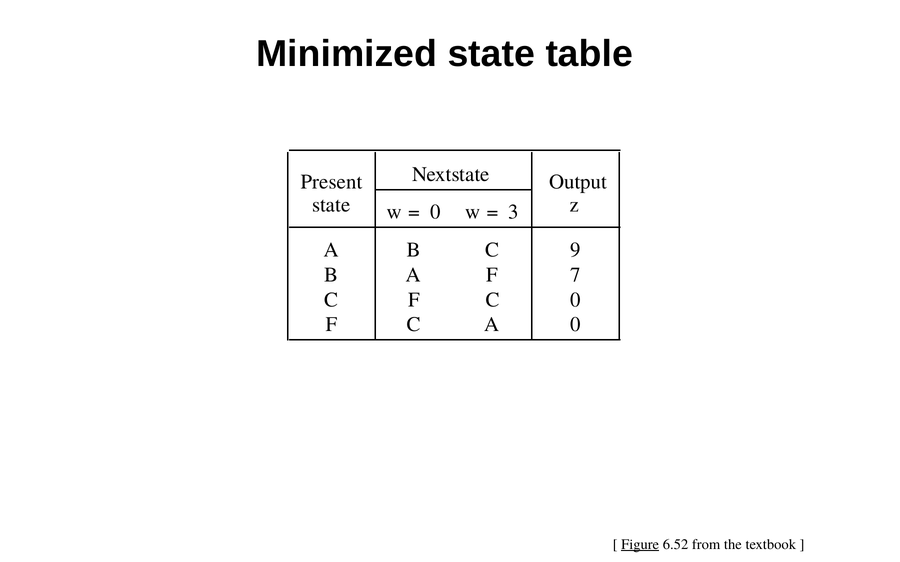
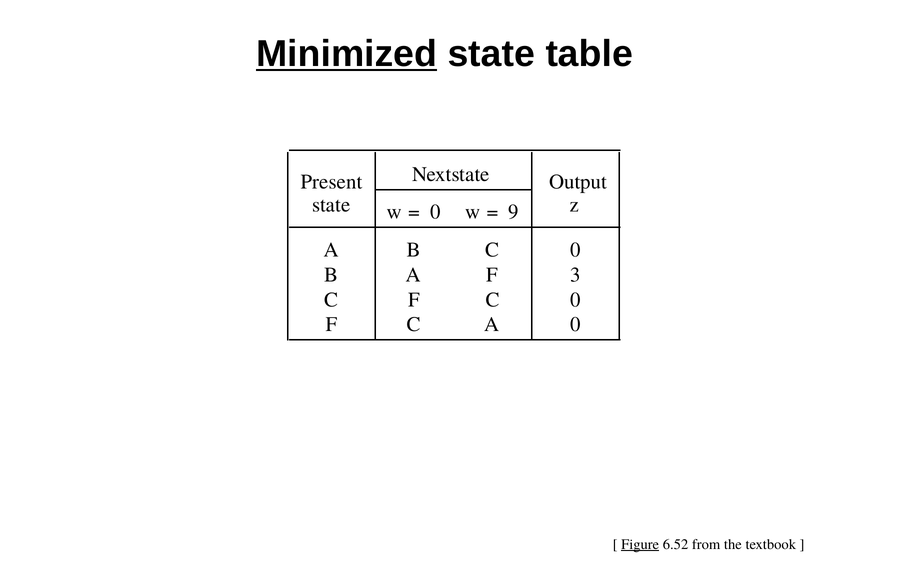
Minimized underline: none -> present (347, 54)
3: 3 -> 9 (514, 212)
B C 9: 9 -> 0 (576, 250)
7: 7 -> 3 (575, 275)
